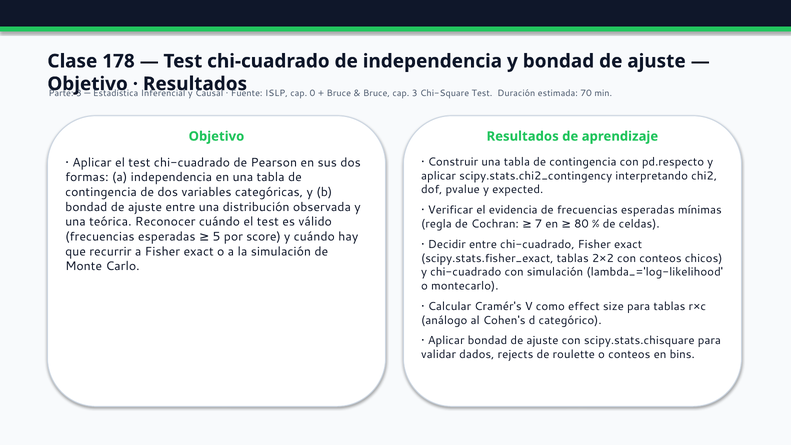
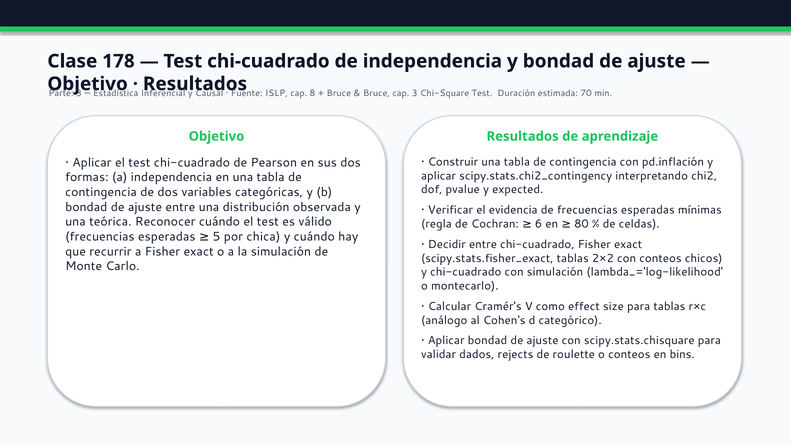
0: 0 -> 8 (312, 93)
pd.respecto: pd.respecto -> pd.inflación (673, 162)
7: 7 -> 6 (539, 224)
score: score -> chica (263, 237)
